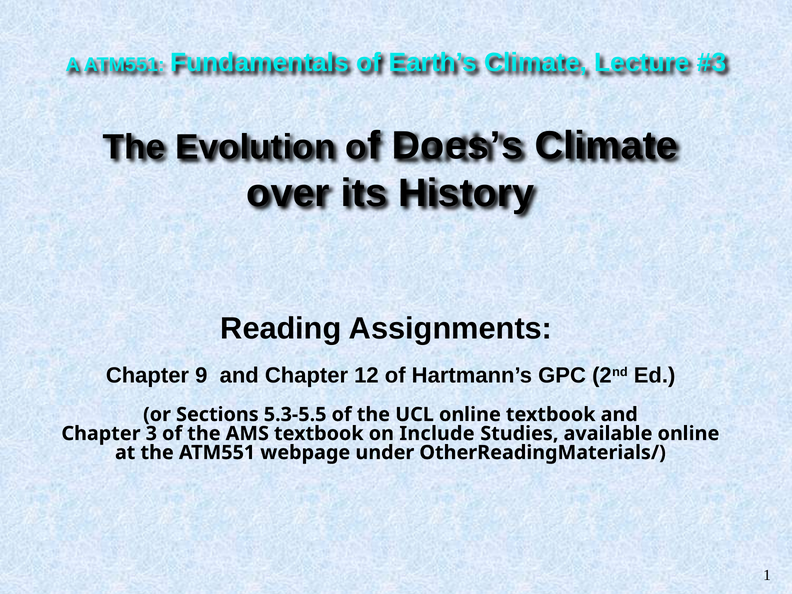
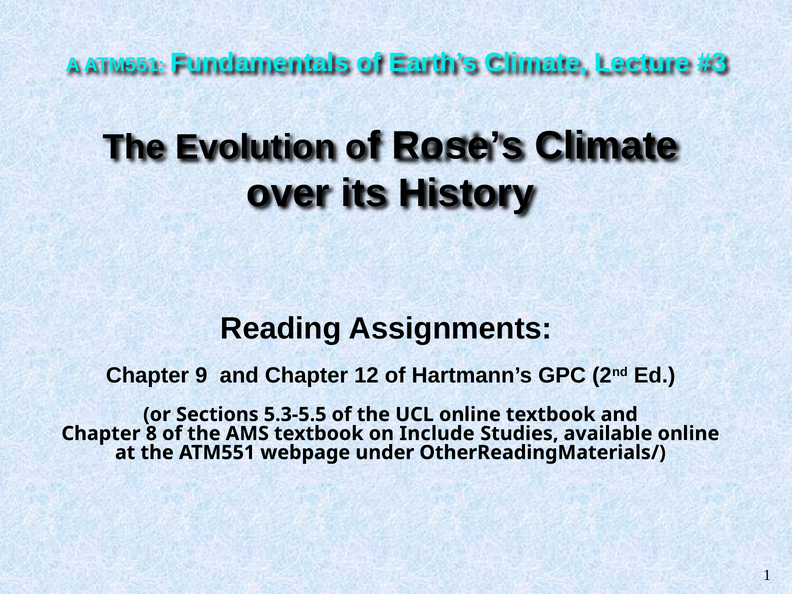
Does’s: Does’s -> Rose’s (457, 145)
3: 3 -> 8 (151, 434)
